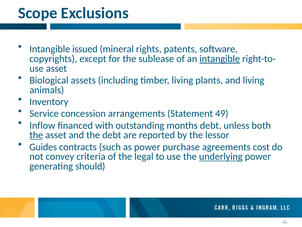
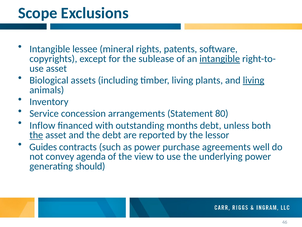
issued: issued -> lessee (85, 49)
living underline: none -> present (254, 80)
49: 49 -> 80 (222, 113)
cost: cost -> well (261, 147)
criteria: criteria -> agenda (91, 156)
legal: legal -> view (144, 156)
underlying underline: present -> none (221, 156)
